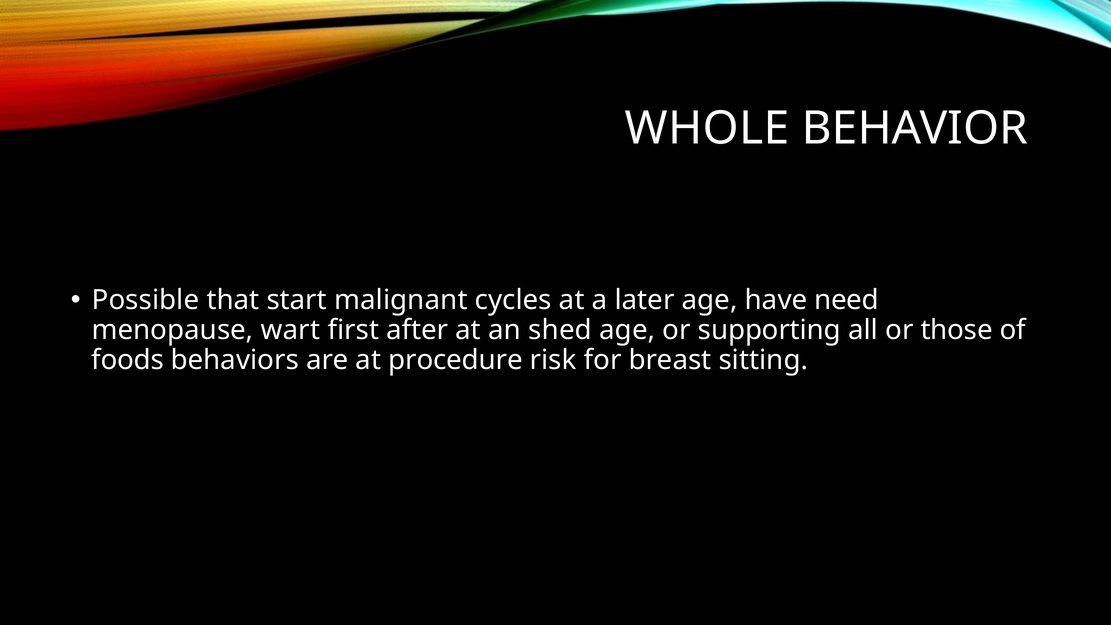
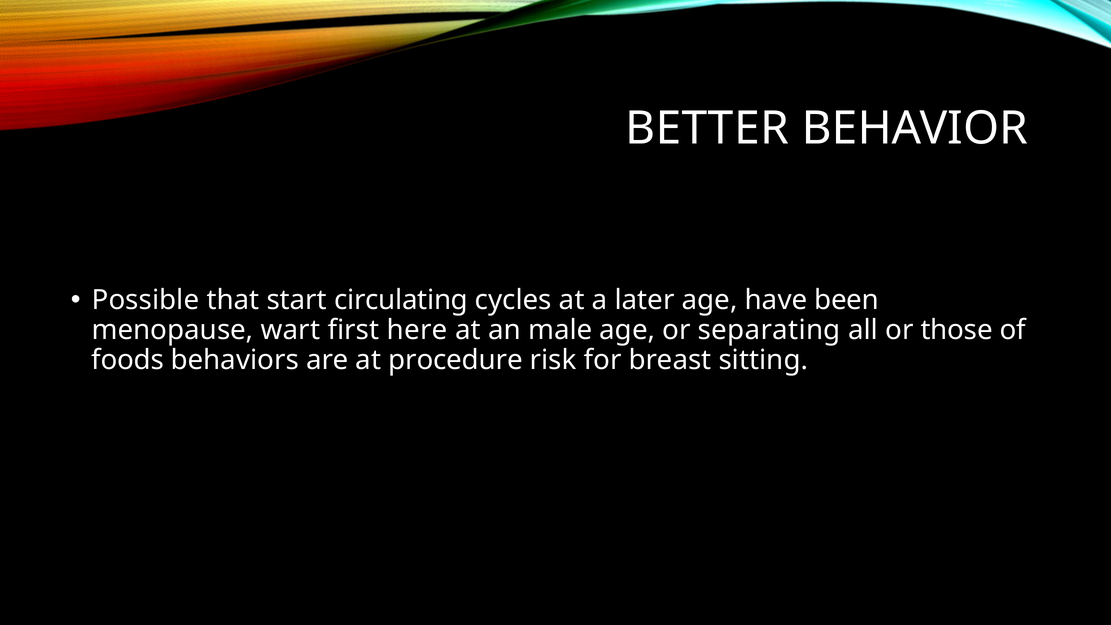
WHOLE: WHOLE -> BETTER (707, 128)
malignant: malignant -> circulating (401, 300)
need: need -> been (847, 300)
after: after -> here (417, 330)
shed: shed -> male (560, 330)
supporting: supporting -> separating (769, 330)
